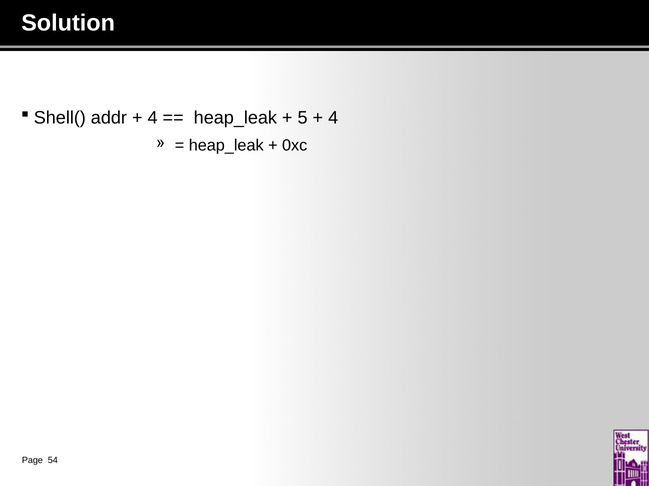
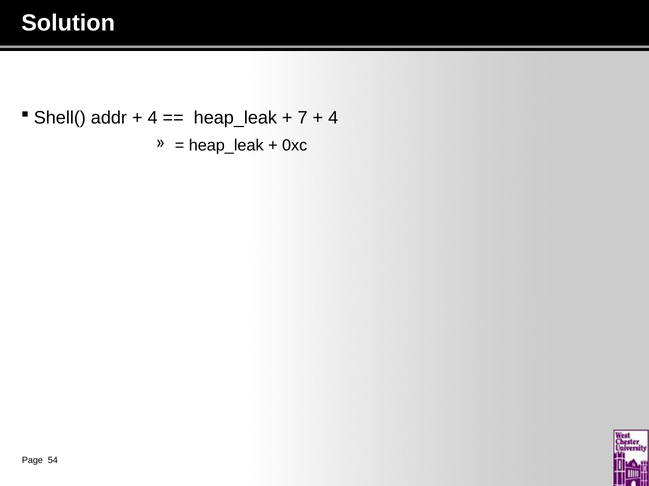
5: 5 -> 7 (303, 118)
